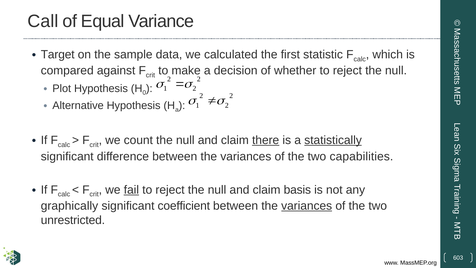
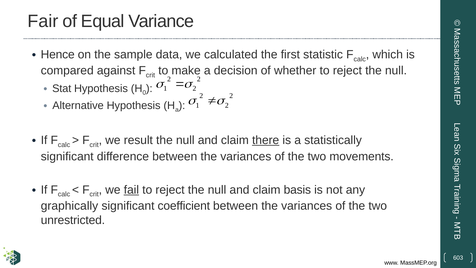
Call: Call -> Fair (43, 21)
Target: Target -> Hence (58, 54)
Plot: Plot -> Stat (62, 88)
count: count -> result (138, 140)
statistically underline: present -> none (333, 140)
capabilities: capabilities -> movements (362, 156)
variances underline: present -> none (307, 206)
